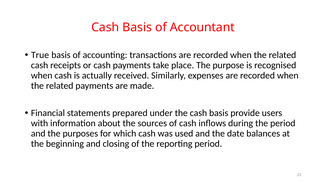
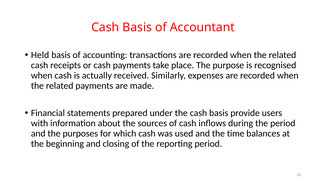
True: True -> Held (40, 55)
date: date -> time (236, 134)
